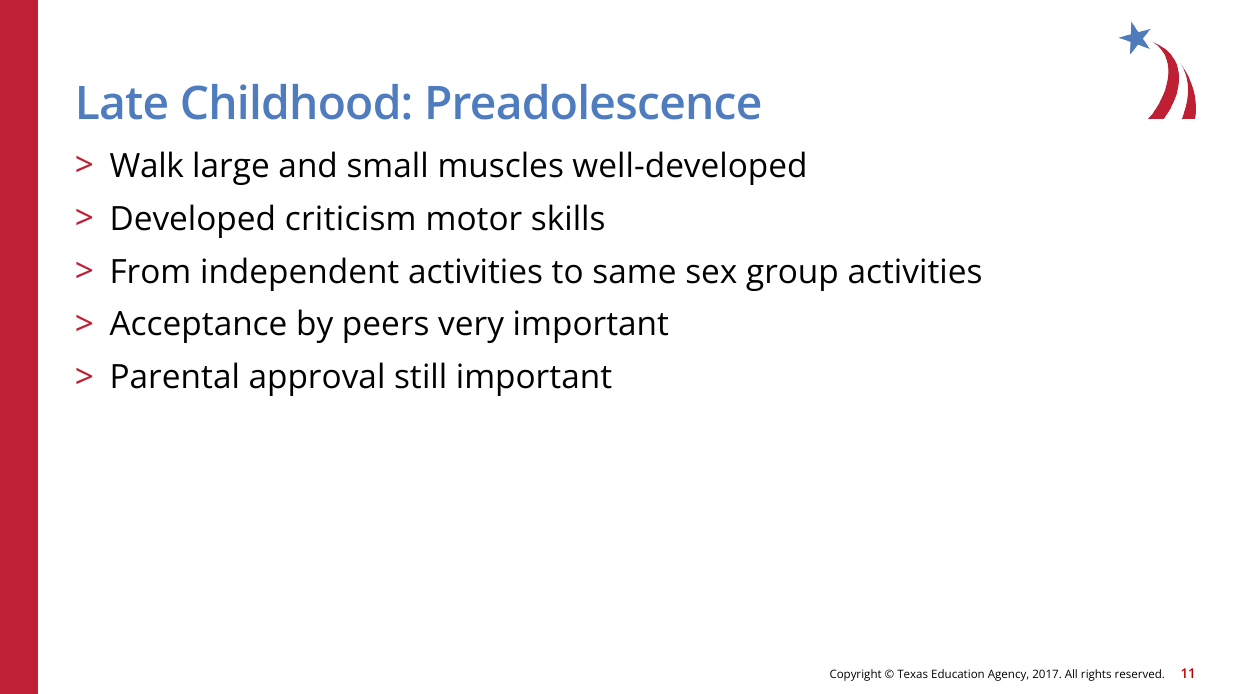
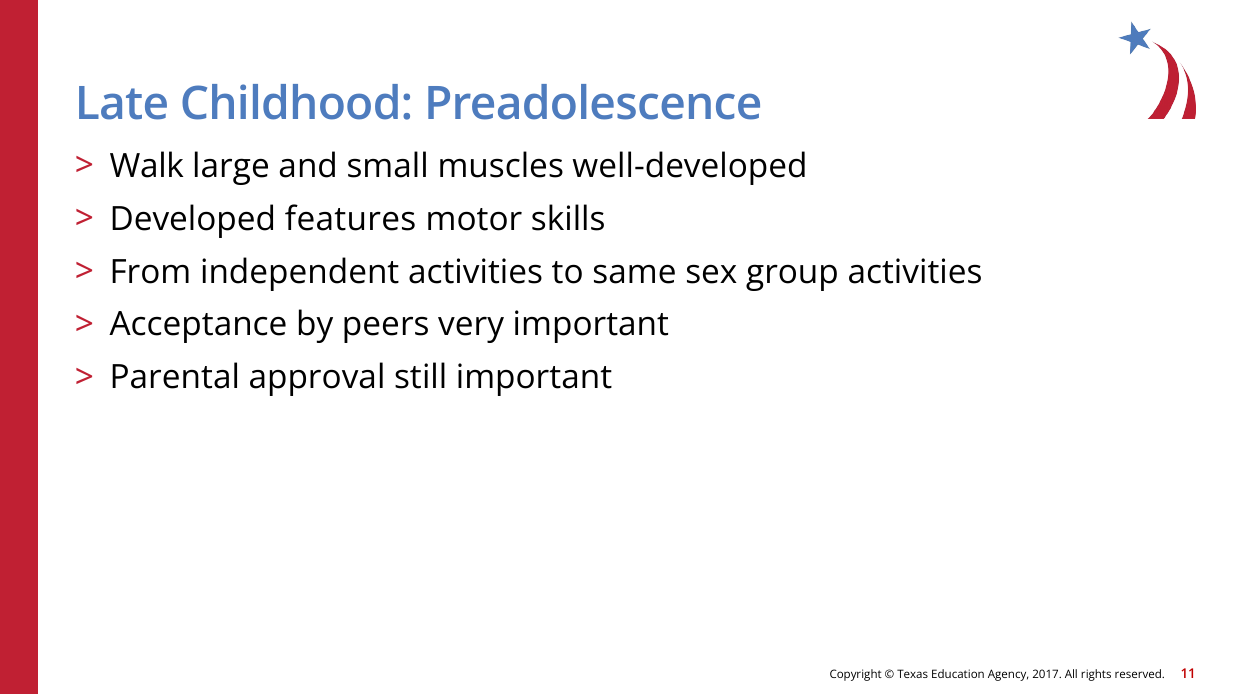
criticism: criticism -> features (351, 219)
